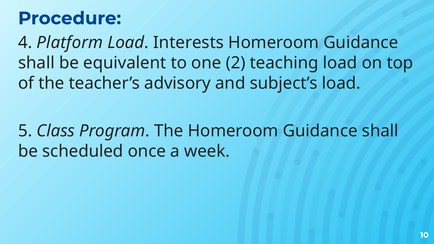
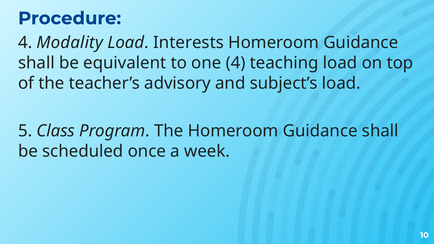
Platform: Platform -> Modality (70, 43)
one 2: 2 -> 4 (236, 63)
